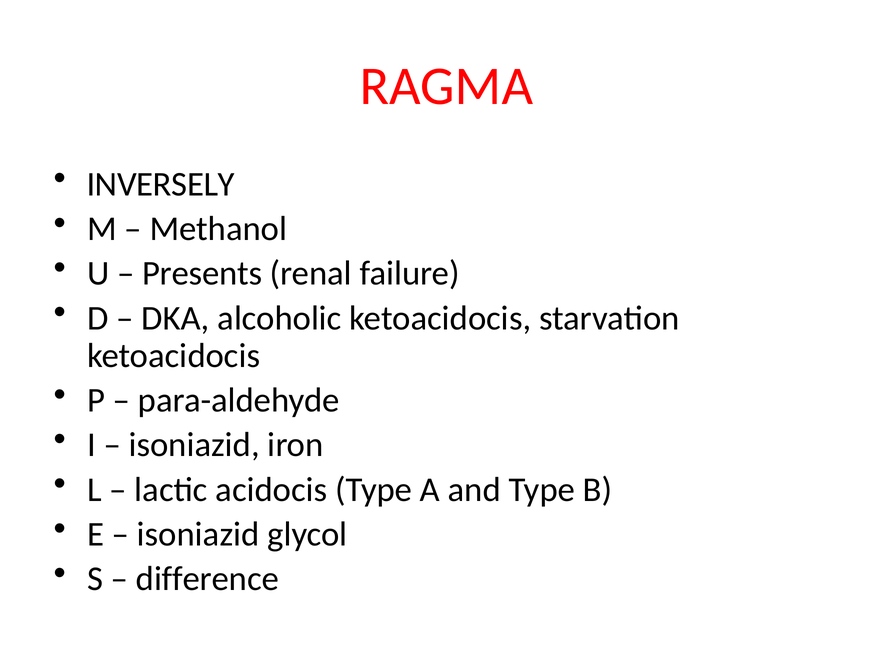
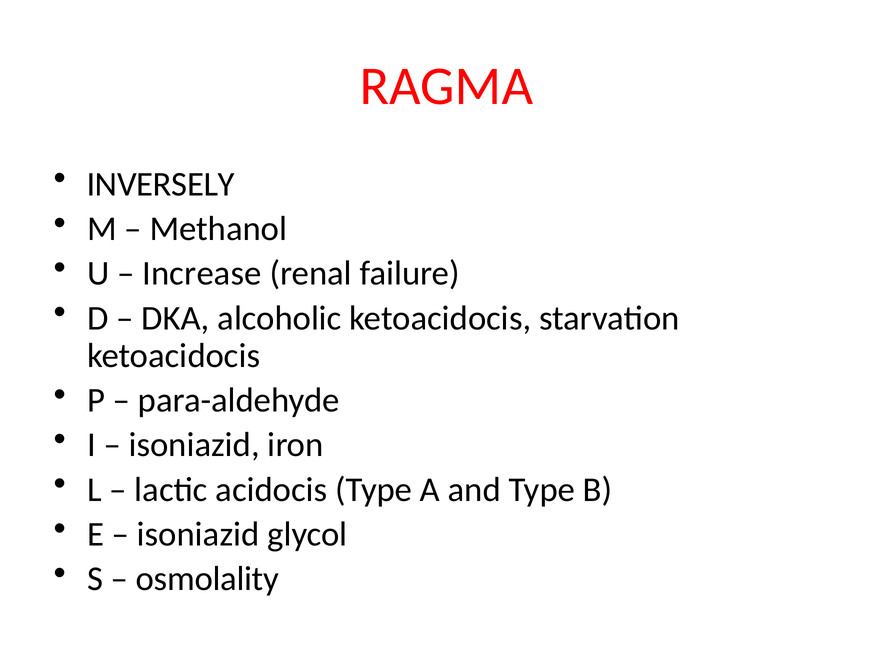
Presents: Presents -> Increase (202, 273)
difference: difference -> osmolality (207, 579)
